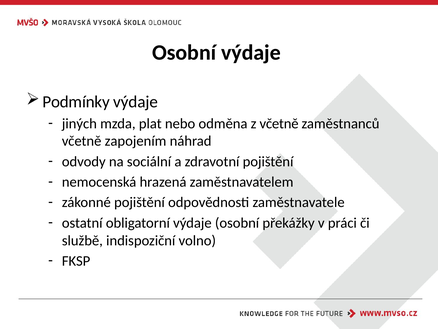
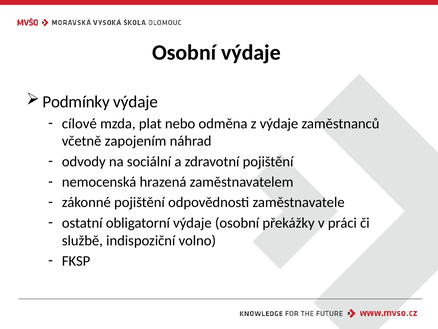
jiných: jiných -> cílové (79, 123)
z včetně: včetně -> výdaje (279, 123)
